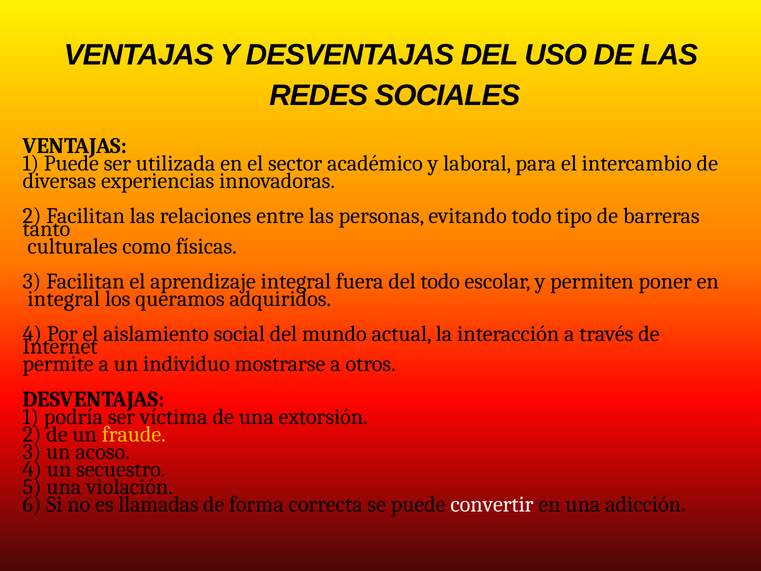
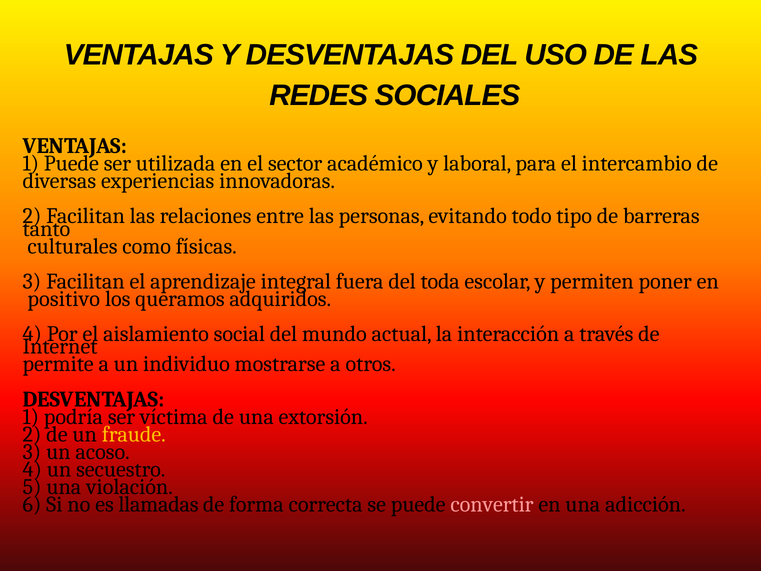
del todo: todo -> toda (440, 281)
integral: integral -> positivo (64, 299)
convertir colour: white -> pink (492, 504)
